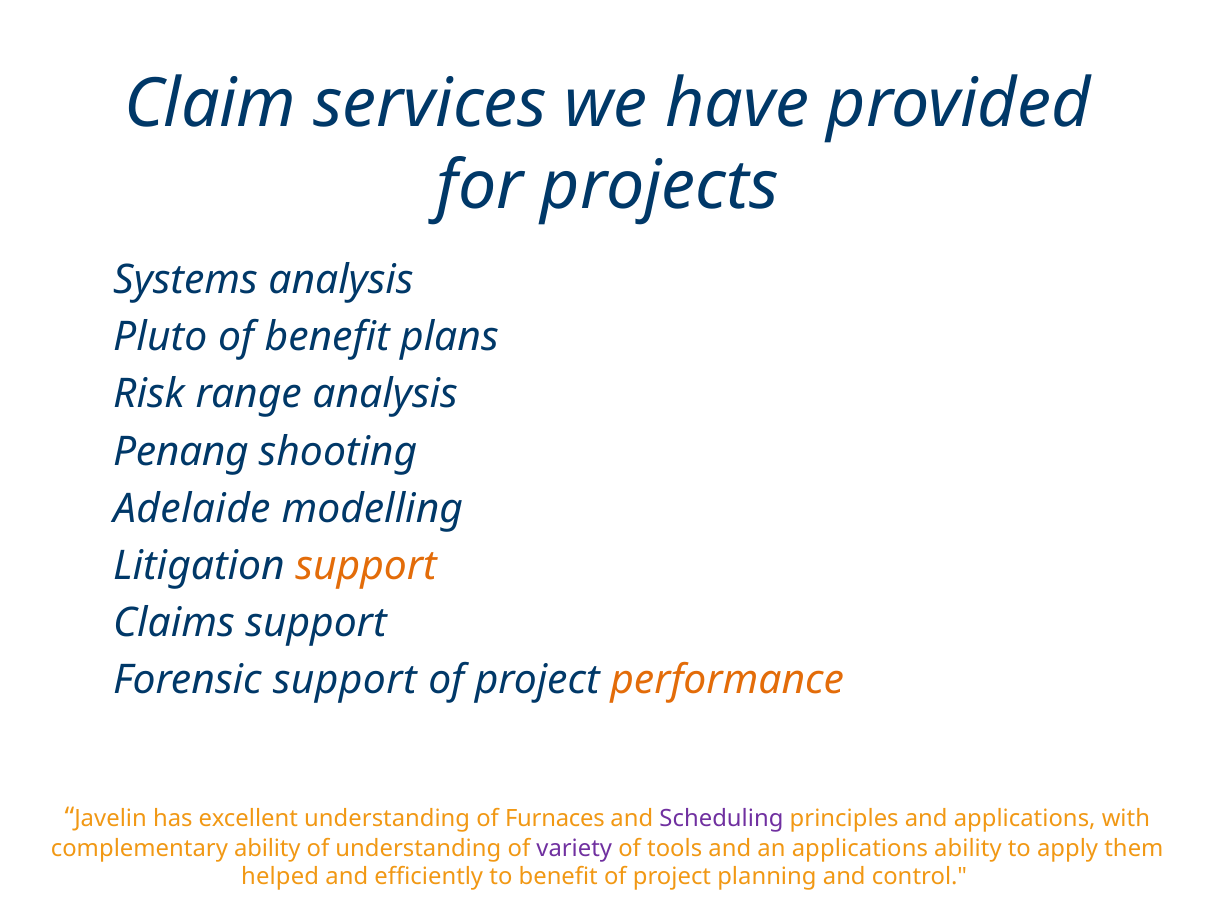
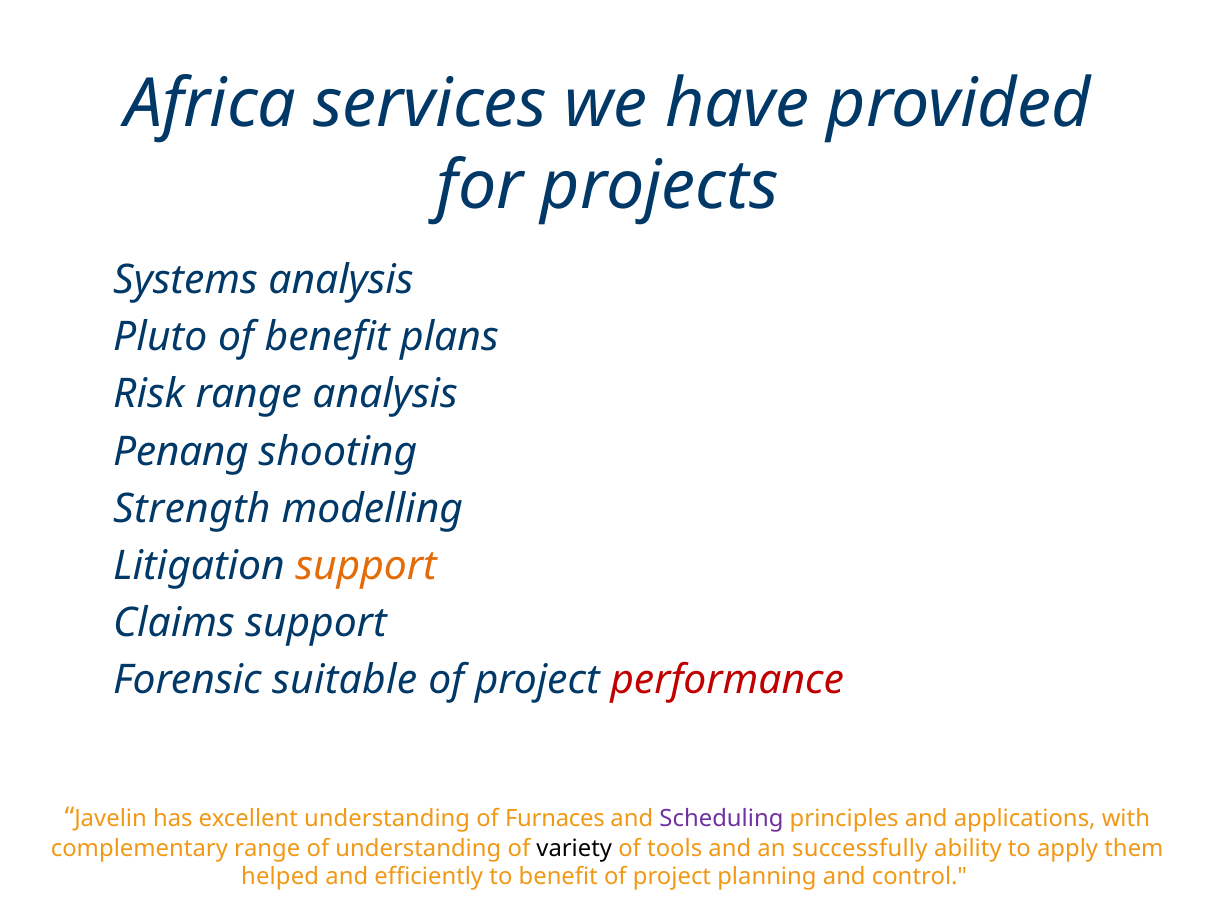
Claim: Claim -> Africa (210, 104)
Adelaide: Adelaide -> Strength (192, 509)
Forensic support: support -> suitable (345, 681)
performance colour: orange -> red (727, 681)
complementary ability: ability -> range (267, 849)
variety colour: purple -> black (574, 849)
an applications: applications -> successfully (860, 849)
